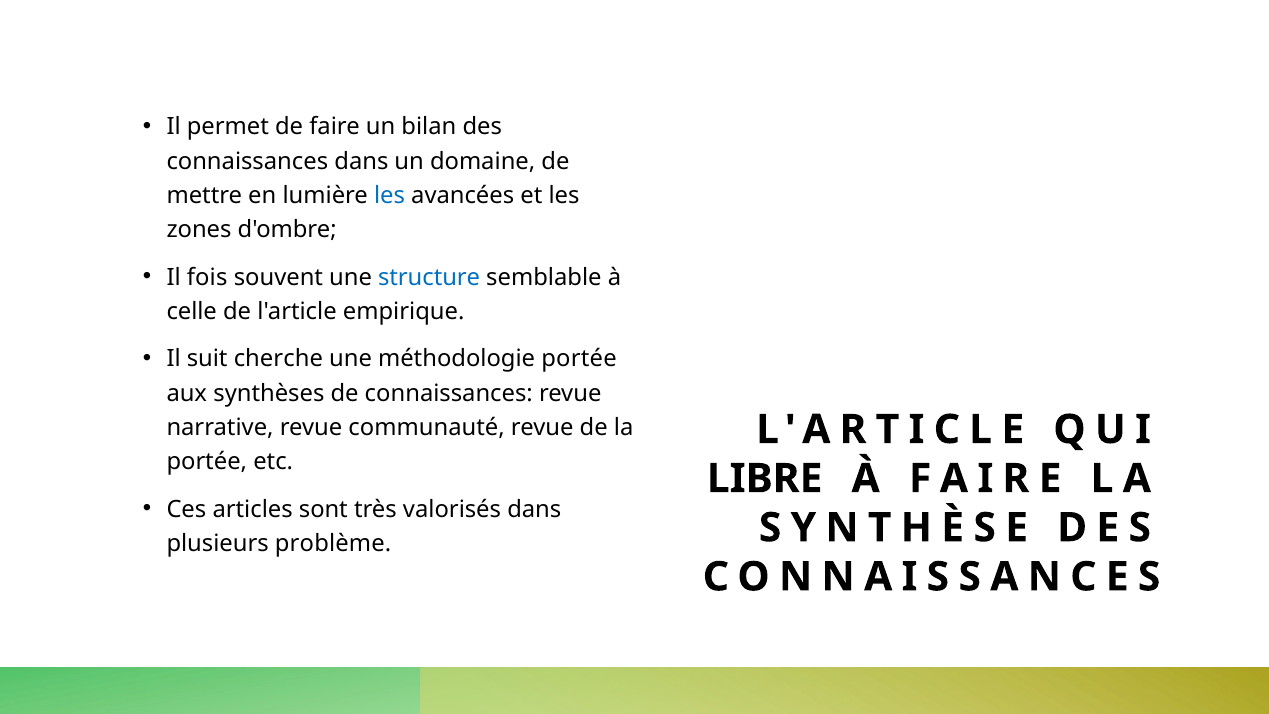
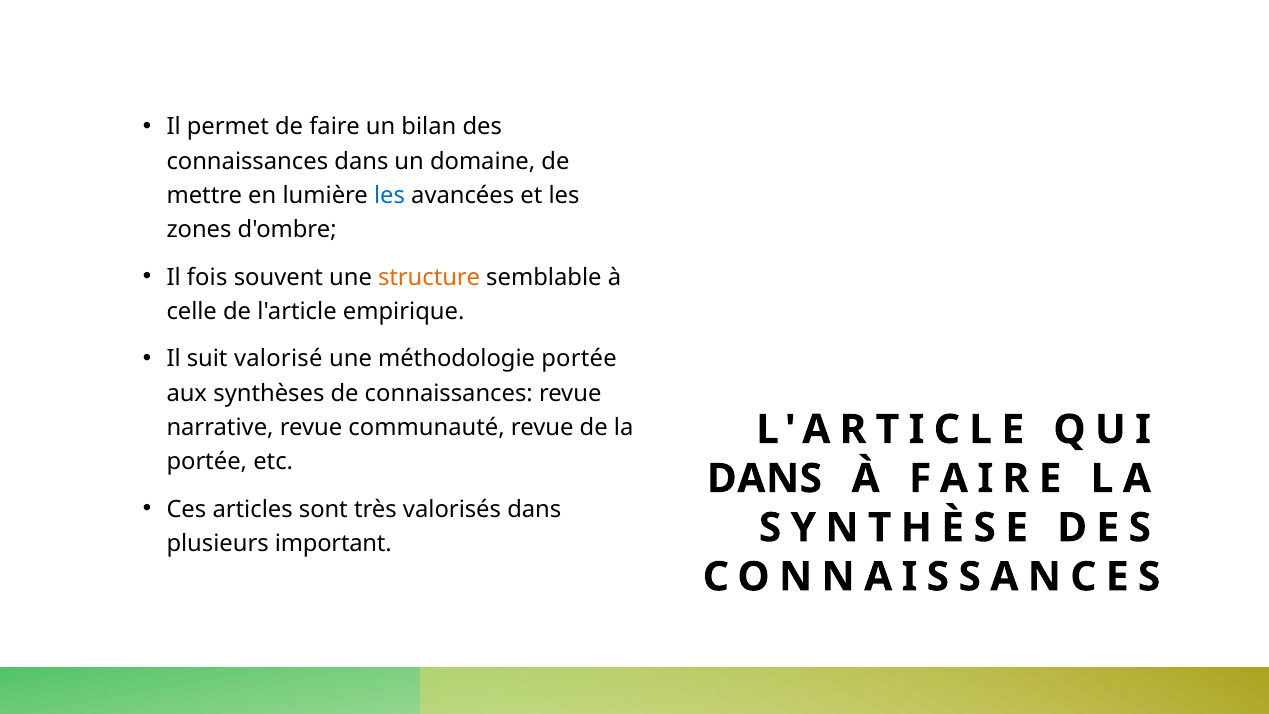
structure colour: blue -> orange (429, 277)
cherche: cherche -> valorisé (278, 359)
LIBRE: LIBRE -> DANS (764, 479)
problème: problème -> important (333, 543)
